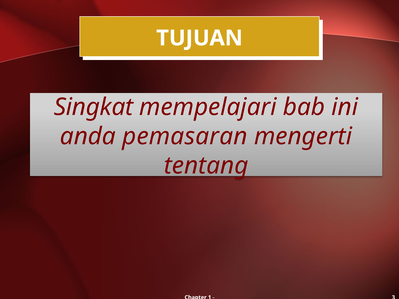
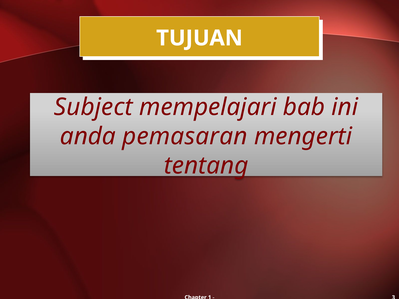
Singkat: Singkat -> Subject (93, 107)
